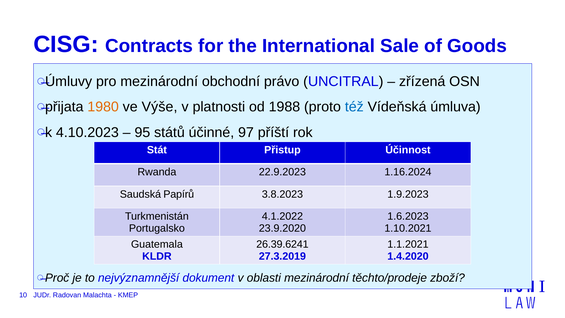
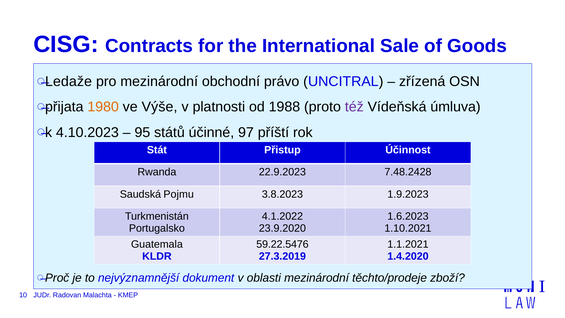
Úmluvy: Úmluvy -> Ledaže (69, 82)
též colour: blue -> purple (354, 107)
1.16.2024: 1.16.2024 -> 7.48.2428 (408, 172)
Papírů: Papírů -> Pojmu (179, 194)
26.39.6241: 26.39.6241 -> 59.22.5476 (282, 244)
